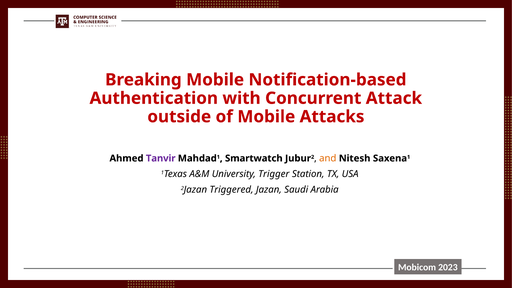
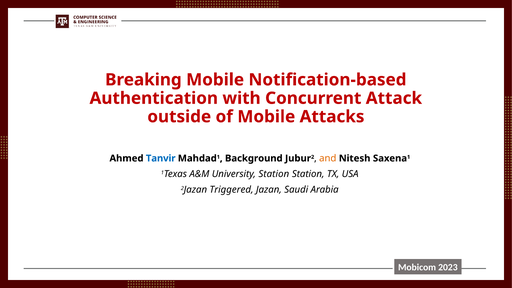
Tanvir colour: purple -> blue (161, 158)
Smartwatch: Smartwatch -> Background (254, 158)
University Trigger: Trigger -> Station (274, 174)
